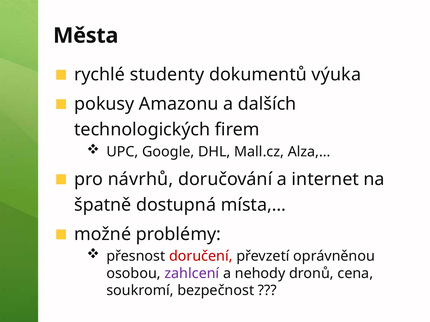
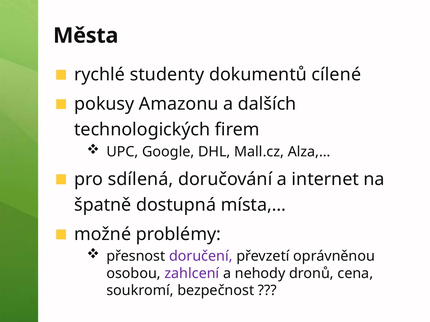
výuka: výuka -> cílené (336, 75)
návrhů: návrhů -> sdílená (141, 179)
doručení colour: red -> purple (201, 257)
